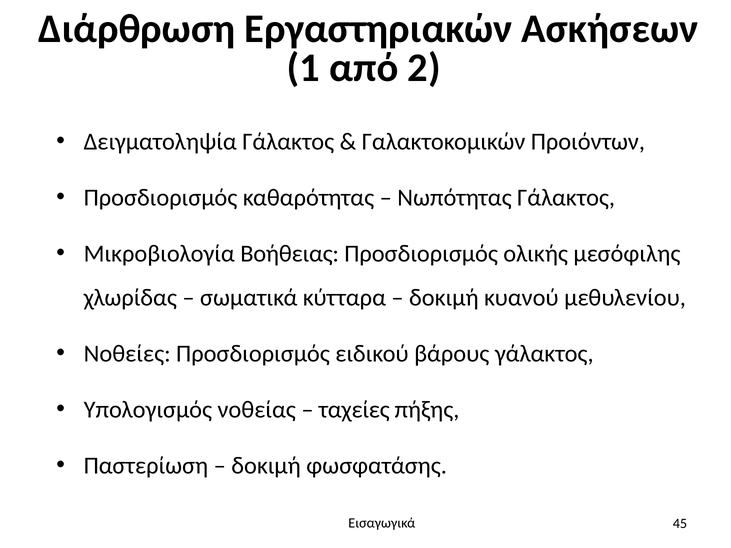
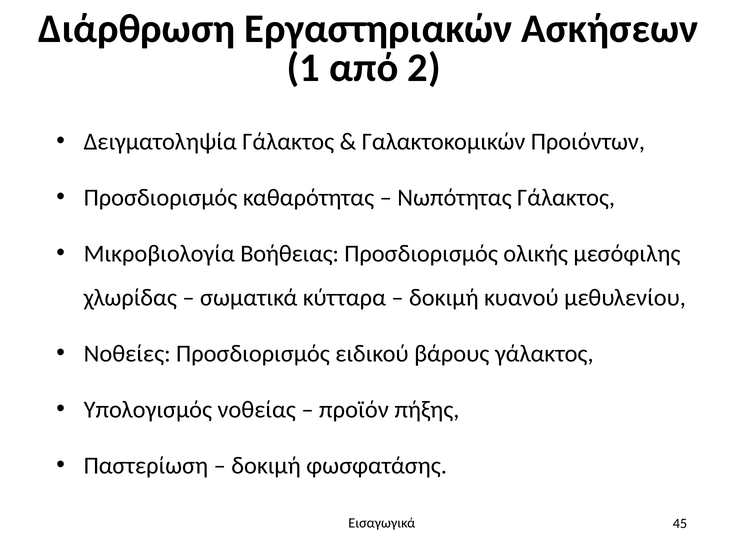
ταχείες: ταχείες -> προϊόν (354, 410)
